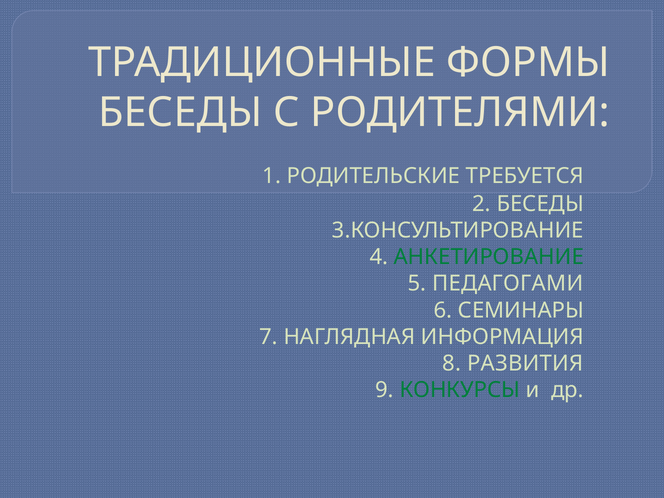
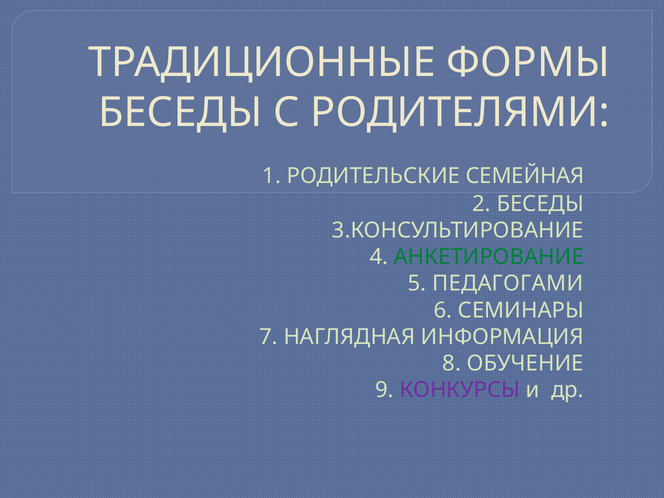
ТРЕБУЕТСЯ: ТРЕБУЕТСЯ -> СЕМЕЙНАЯ (525, 176)
РАЗВИТИЯ: РАЗВИТИЯ -> ОБУЧЕНИЕ (525, 363)
КОНКУРСЫ colour: green -> purple (460, 390)
